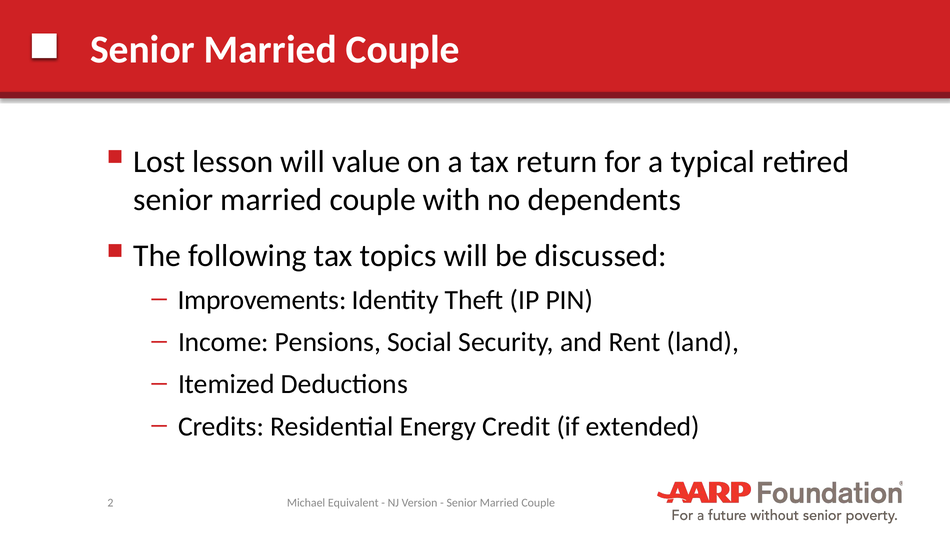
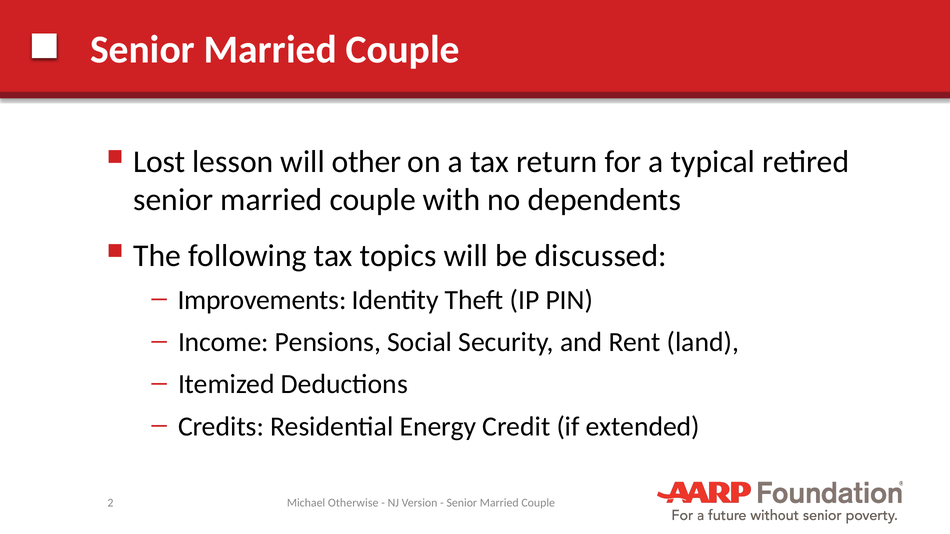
value: value -> other (366, 162)
Equivalent: Equivalent -> Otherwise (353, 503)
